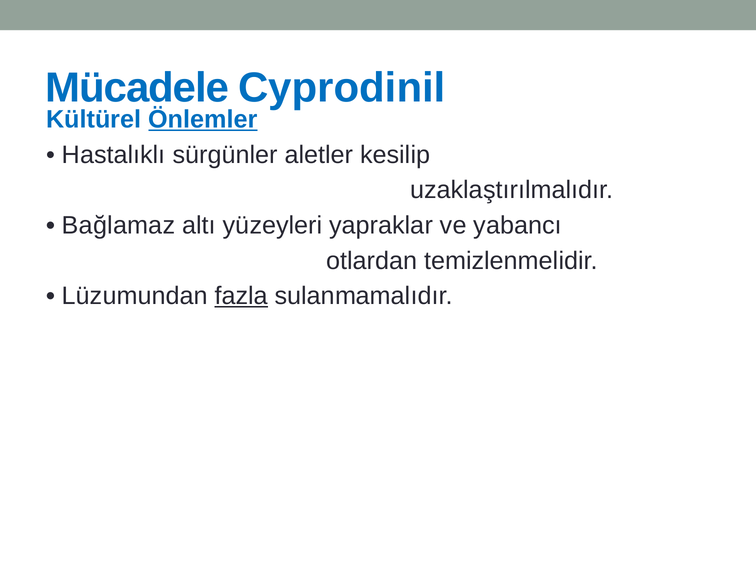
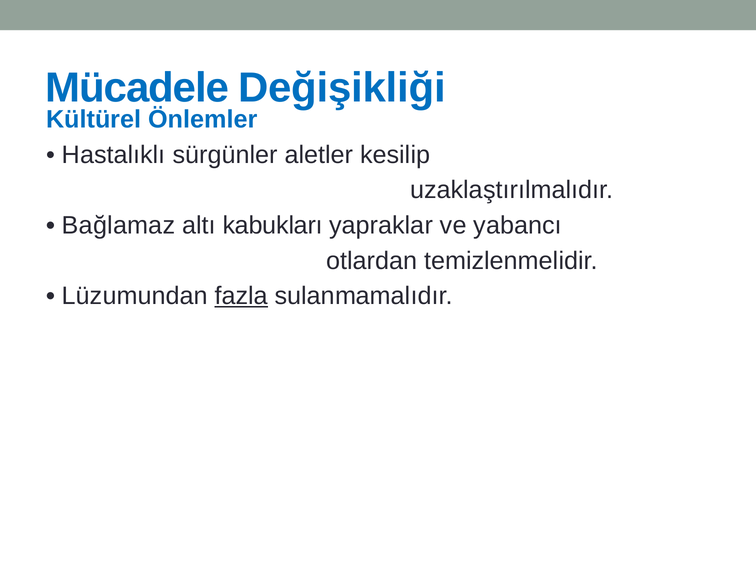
Cyprodinil: Cyprodinil -> Değişikliği (342, 88)
Önlemler underline: present -> none (203, 120)
yüzeyleri: yüzeyleri -> kabukları (273, 225)
